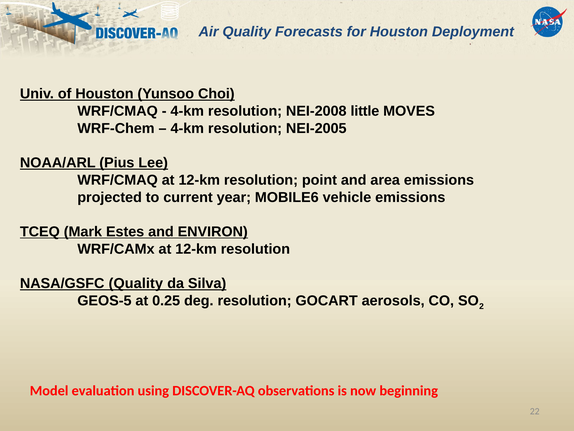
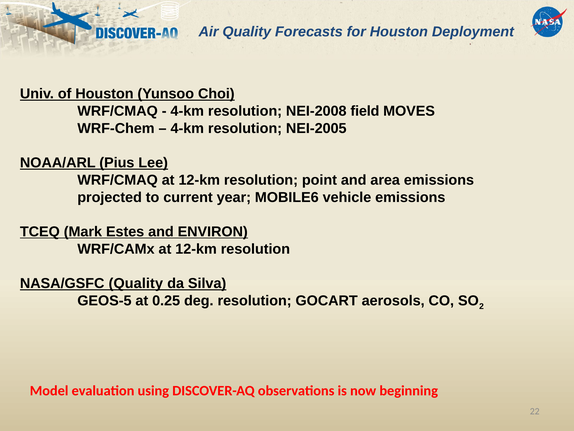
little: little -> field (365, 111)
